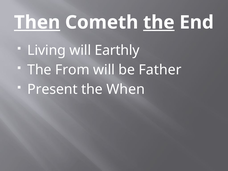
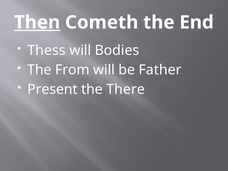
the underline: present -> none (159, 22)
Living: Living -> Thess (46, 50)
Earthly: Earthly -> Bodies (117, 50)
When: When -> There (126, 89)
